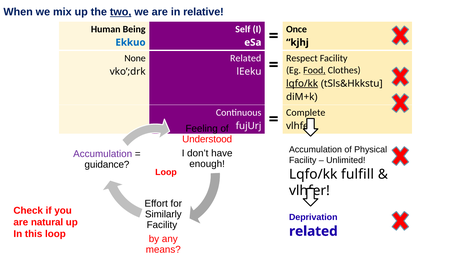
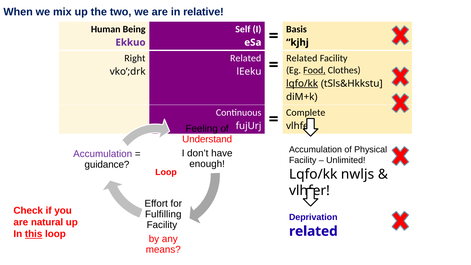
two underline: present -> none (121, 12)
Ekkuo colour: blue -> purple (130, 42)
Once: Once -> Basis (296, 29)
None: None -> Right (135, 58)
Respect: Respect -> Related (302, 58)
Understood: Understood -> Understand (207, 139)
fulfill: fulfill -> nwljs (358, 174)
Similarly: Similarly -> Fulfilling (163, 214)
this underline: none -> present (34, 234)
